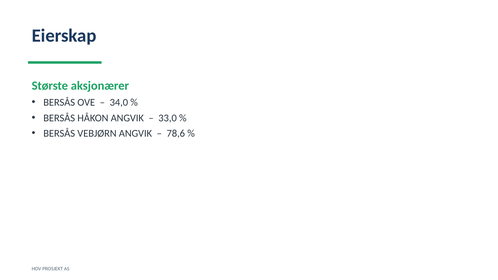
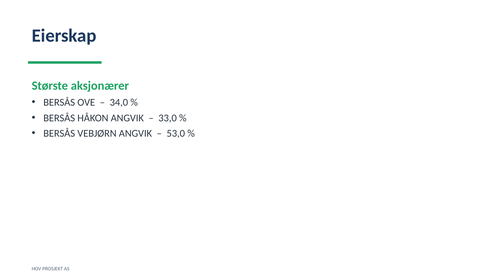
78,6: 78,6 -> 53,0 (176, 134)
